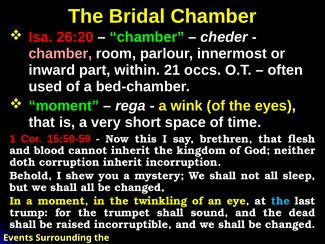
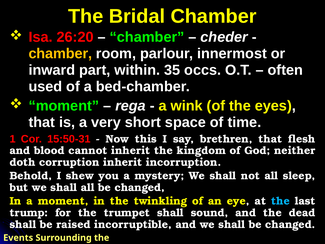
chamber colour: pink -> yellow (60, 54)
21: 21 -> 35 (172, 70)
15:50-59: 15:50-59 -> 15:50-31 (69, 139)
